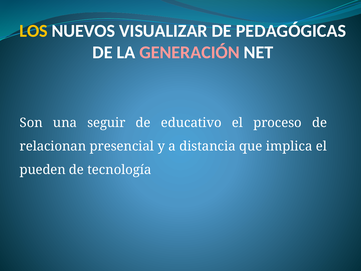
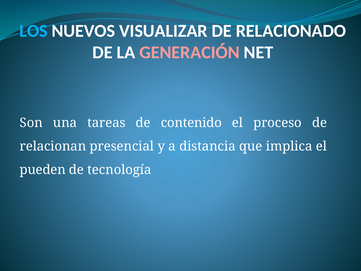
LOS colour: yellow -> light blue (34, 31)
PEDAGÓGICAS: PEDAGÓGICAS -> RELACIONADO (291, 31)
seguir: seguir -> tareas (106, 123)
educativo: educativo -> contenido (191, 123)
